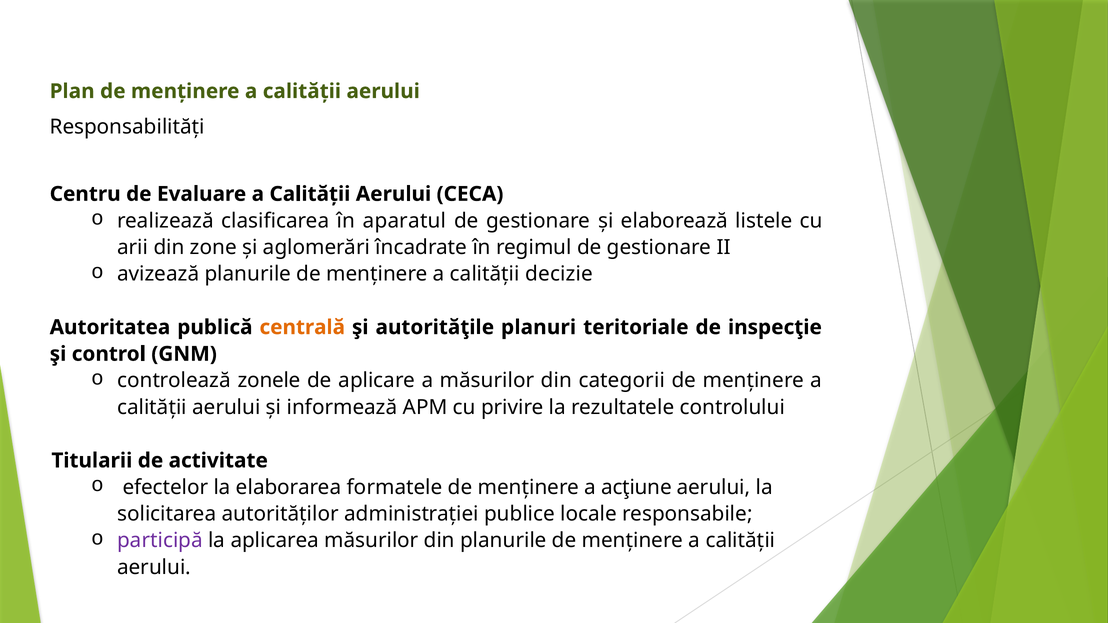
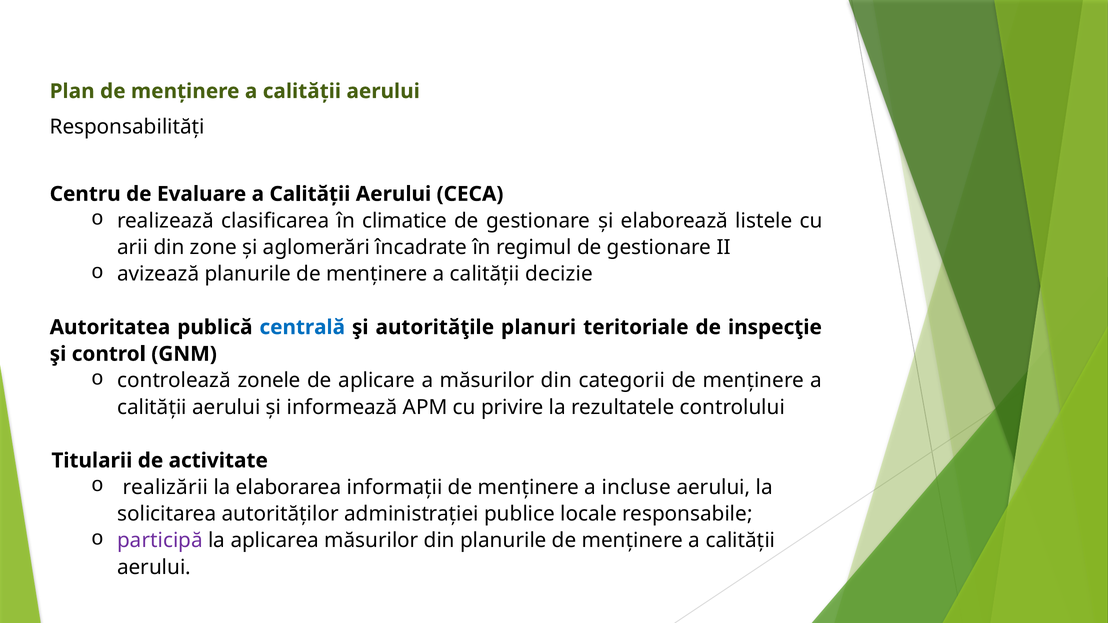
aparatul: aparatul -> climatice (405, 221)
centrală colour: orange -> blue (302, 327)
efectelor: efectelor -> realizării (165, 487)
formatele: formatele -> informații (395, 487)
acţiune: acţiune -> incluse (636, 487)
